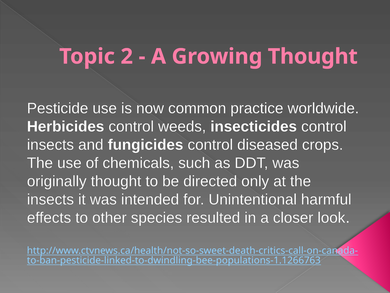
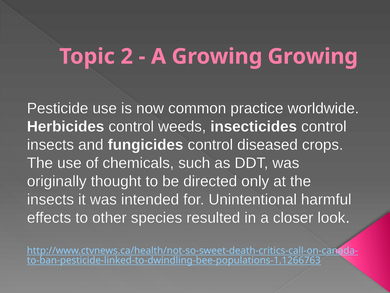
Growing Thought: Thought -> Growing (313, 56)
